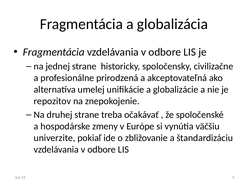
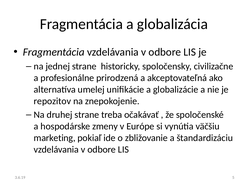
univerzite: univerzite -> marketing (55, 138)
